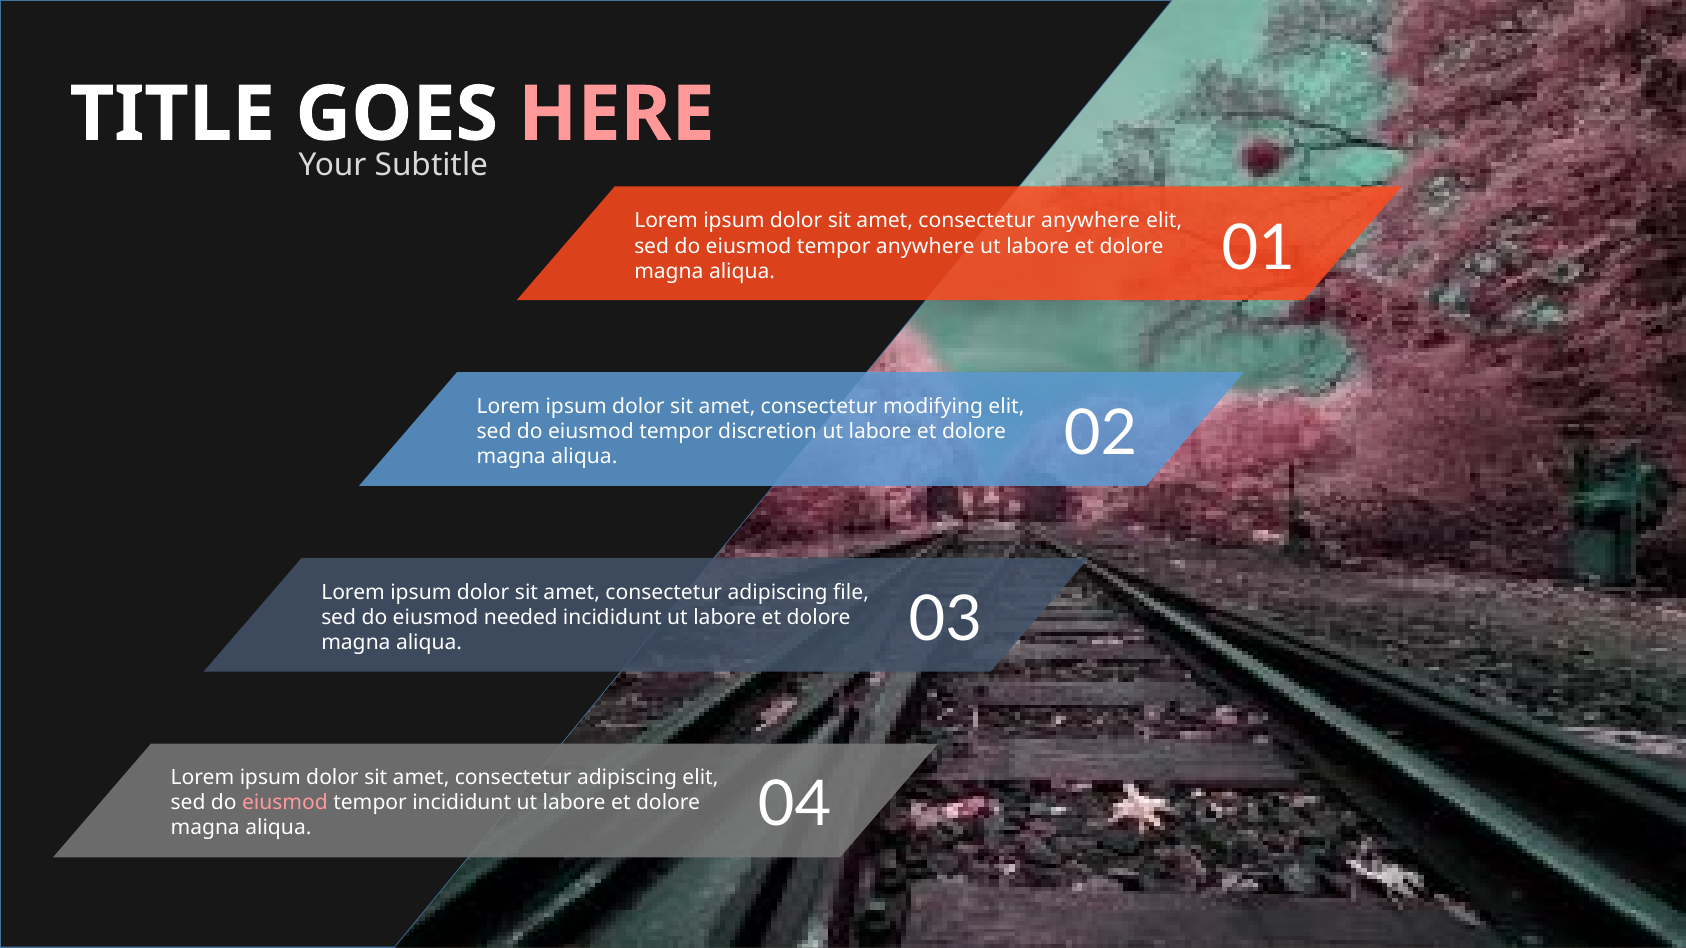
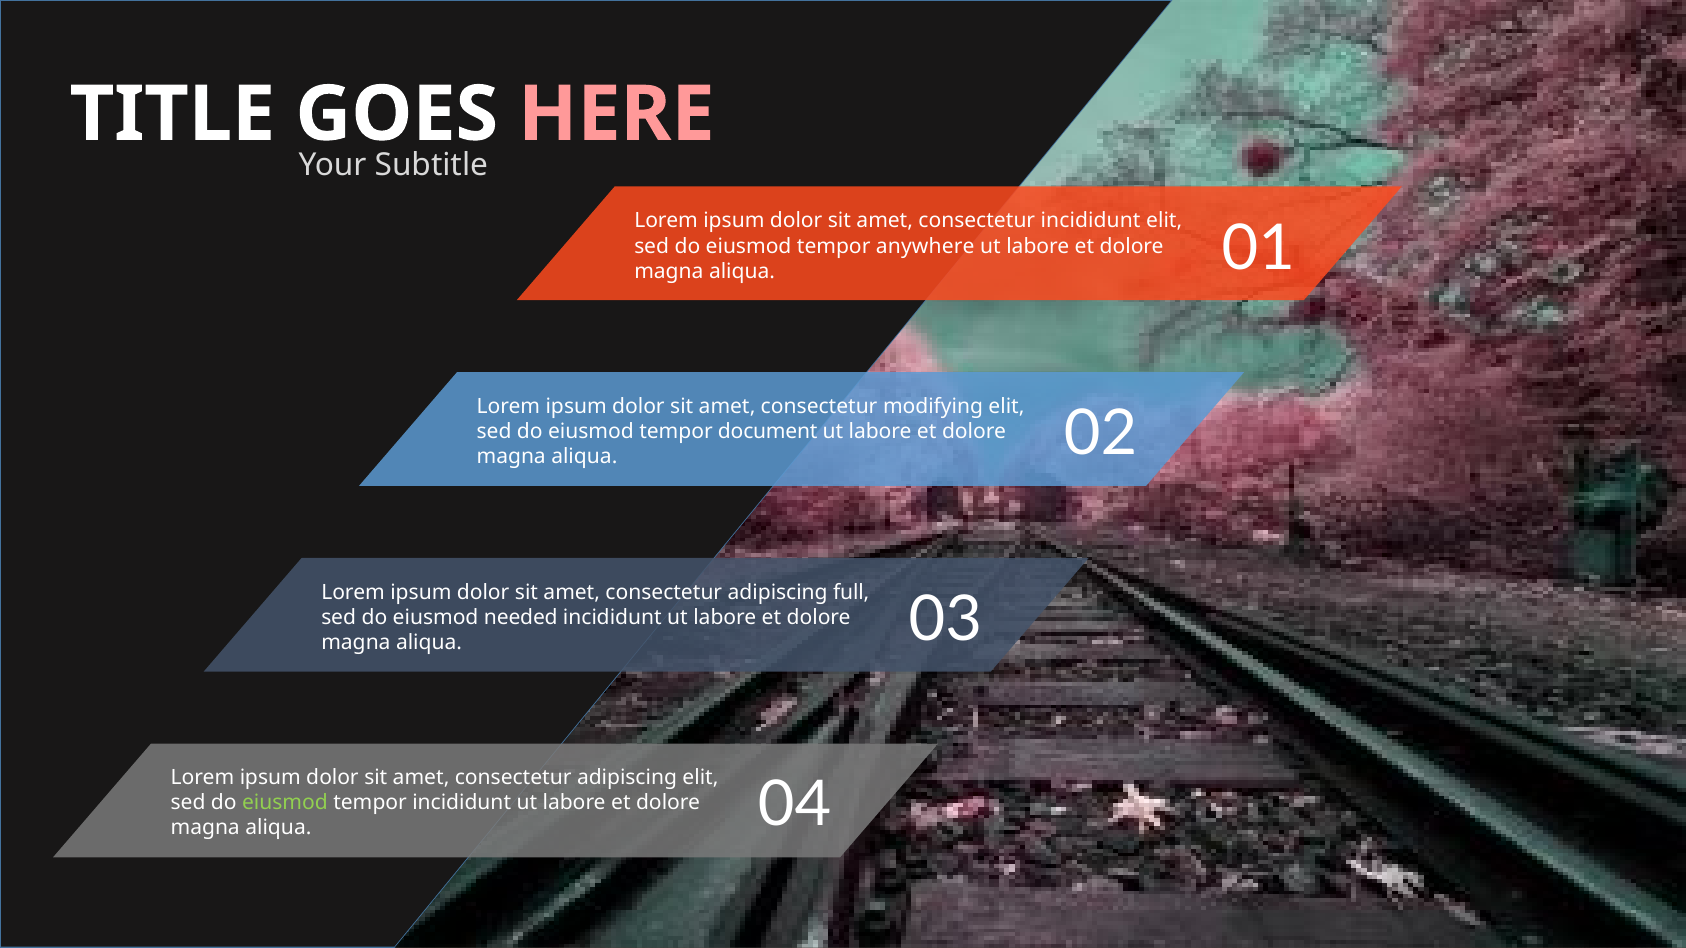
consectetur anywhere: anywhere -> incididunt (1091, 221)
discretion: discretion -> document (768, 432)
file: file -> full (851, 592)
eiusmod colour: pink -> light green (285, 803)
